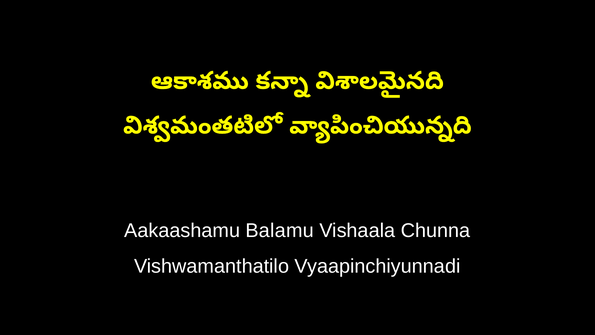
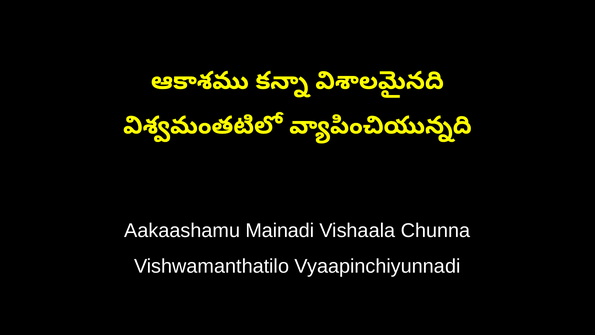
Balamu: Balamu -> Mainadi (280, 230)
